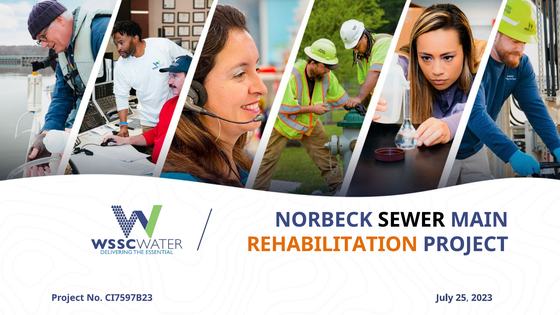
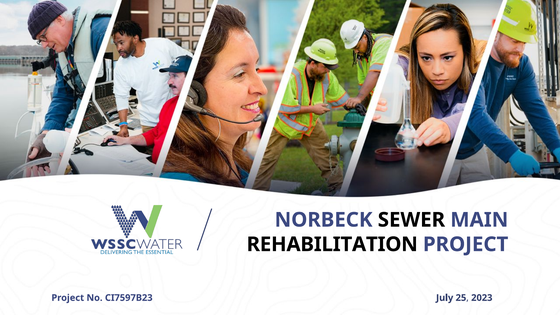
REHABILITATION colour: orange -> black (332, 244)
